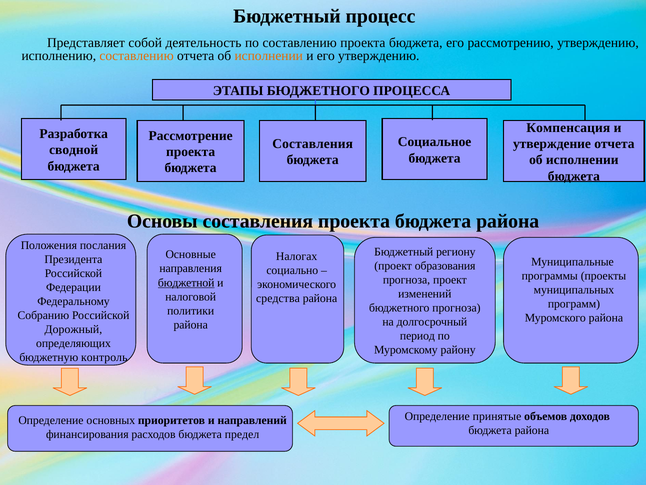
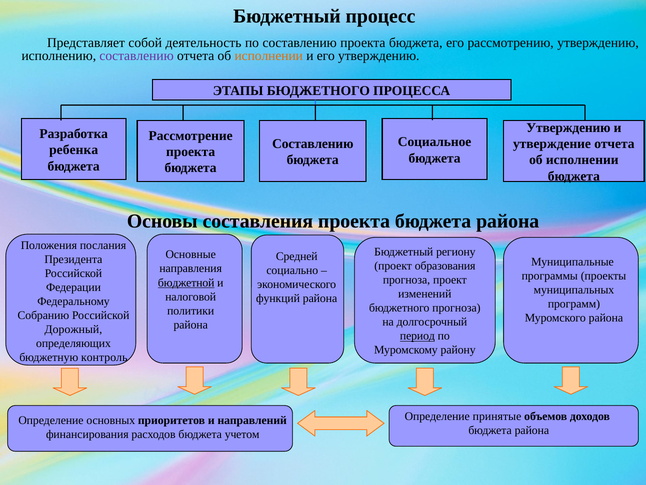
составлению colour: orange -> purple (137, 56)
Компенсация: Компенсация -> Утверждению (568, 127)
Составления: Составления -> Составлению (313, 144)
сводной: сводной -> ребенка (74, 150)
Налогах: Налогах -> Средней (297, 256)
средства: средства -> функций (278, 298)
период underline: none -> present (417, 336)
предел: предел -> учетом (242, 434)
